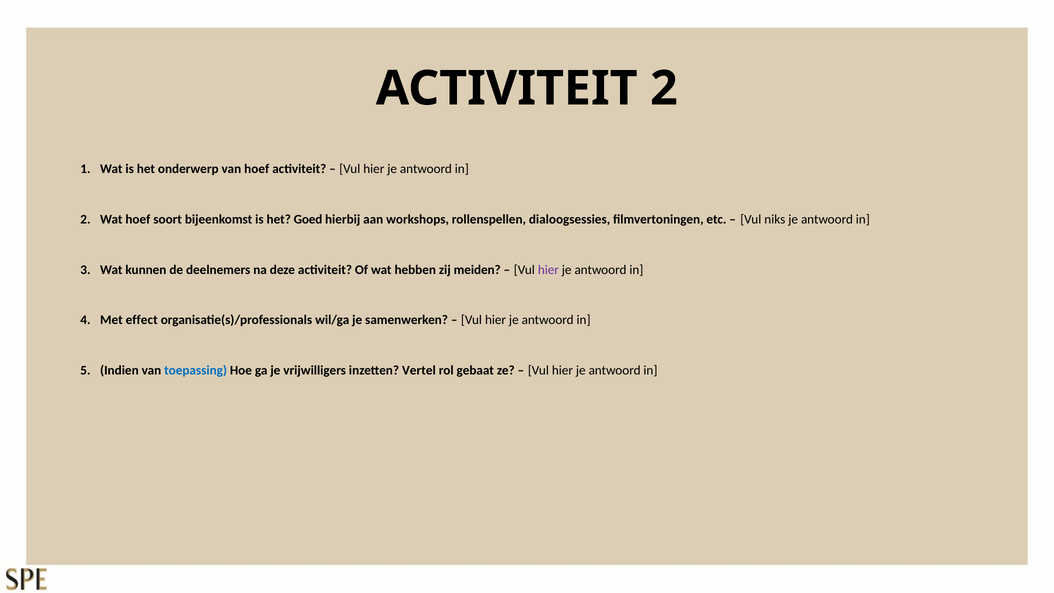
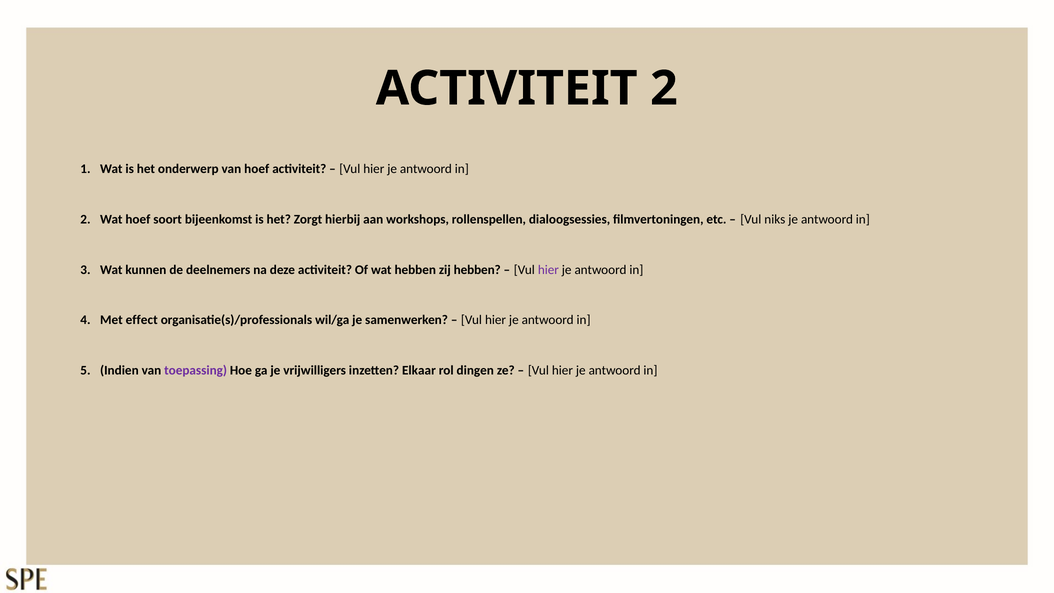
Goed: Goed -> Zorgt (308, 219)
zij meiden: meiden -> hebben (477, 270)
toepassing colour: blue -> purple (196, 370)
Vertel: Vertel -> Elkaar (419, 370)
gebaat: gebaat -> dingen (475, 370)
